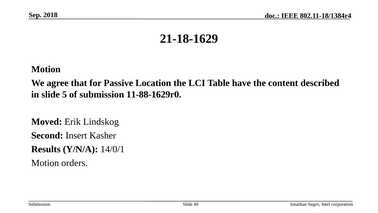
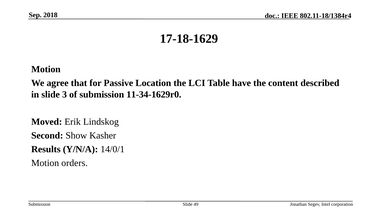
21-18-1629: 21-18-1629 -> 17-18-1629 (189, 39)
5: 5 -> 3 (64, 94)
11-88-1629r0: 11-88-1629r0 -> 11-34-1629r0 (154, 94)
Insert: Insert -> Show (76, 135)
